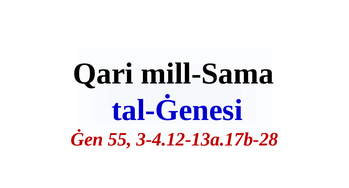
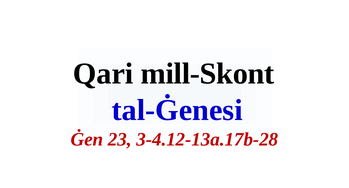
mill-Sama: mill-Sama -> mill-Skont (207, 74)
55: 55 -> 23 (120, 139)
